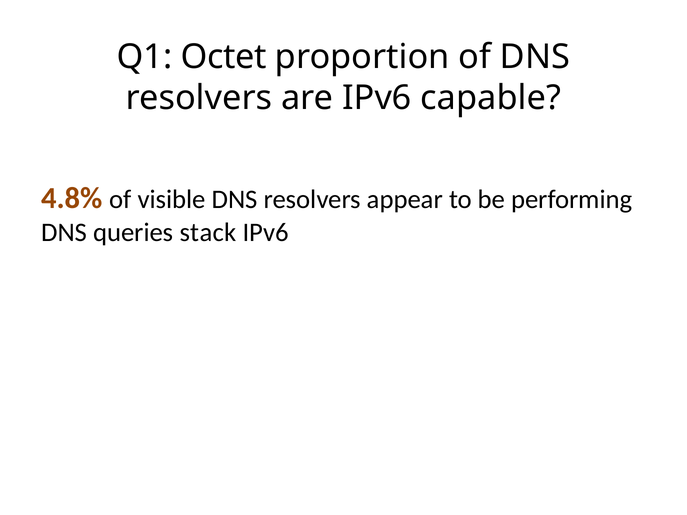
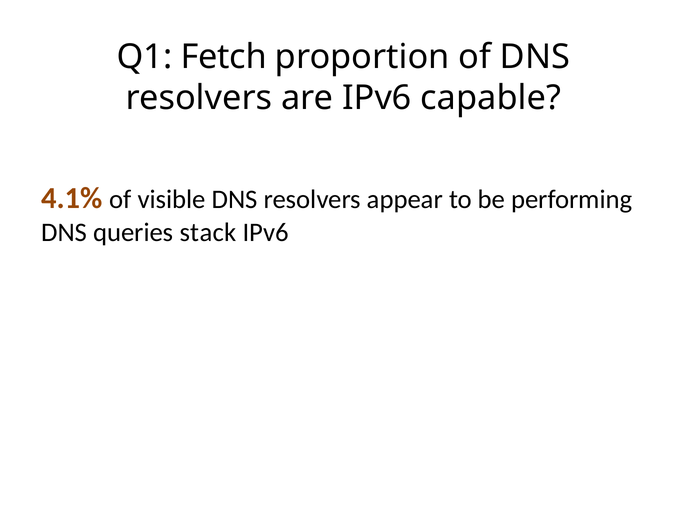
Octet: Octet -> Fetch (224, 57)
4.8%: 4.8% -> 4.1% (72, 198)
